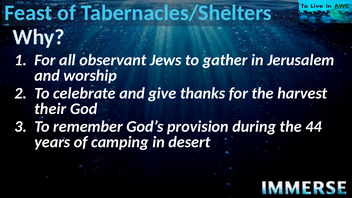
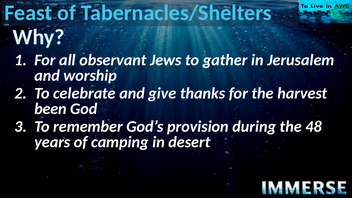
their: their -> been (50, 109)
44: 44 -> 48 (314, 126)
